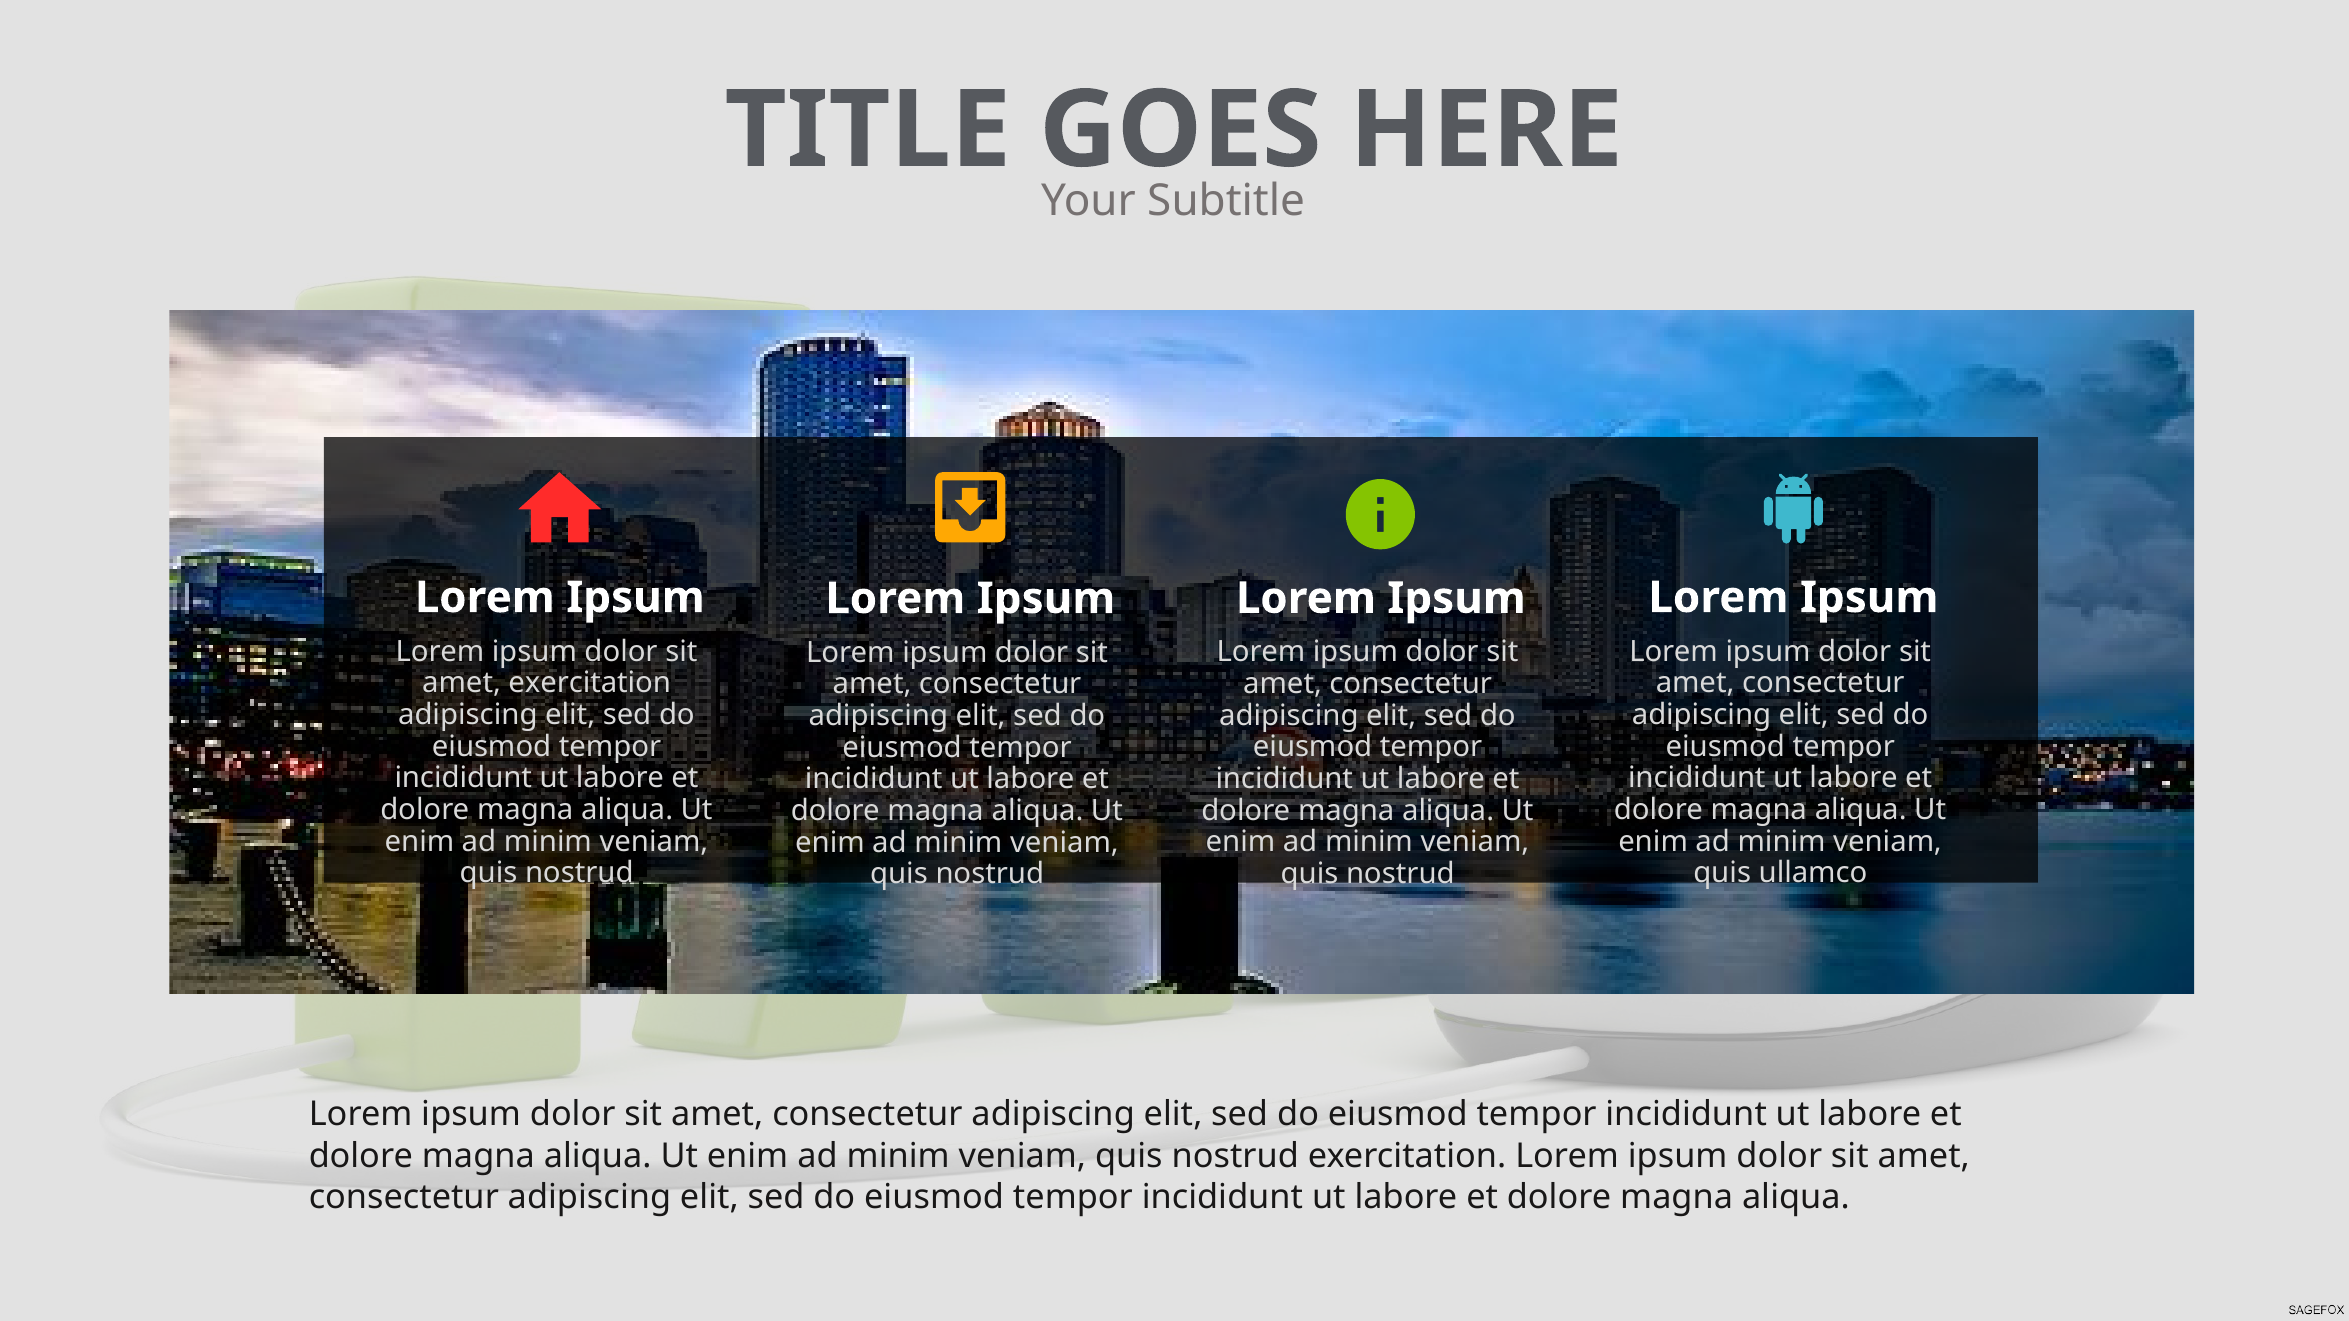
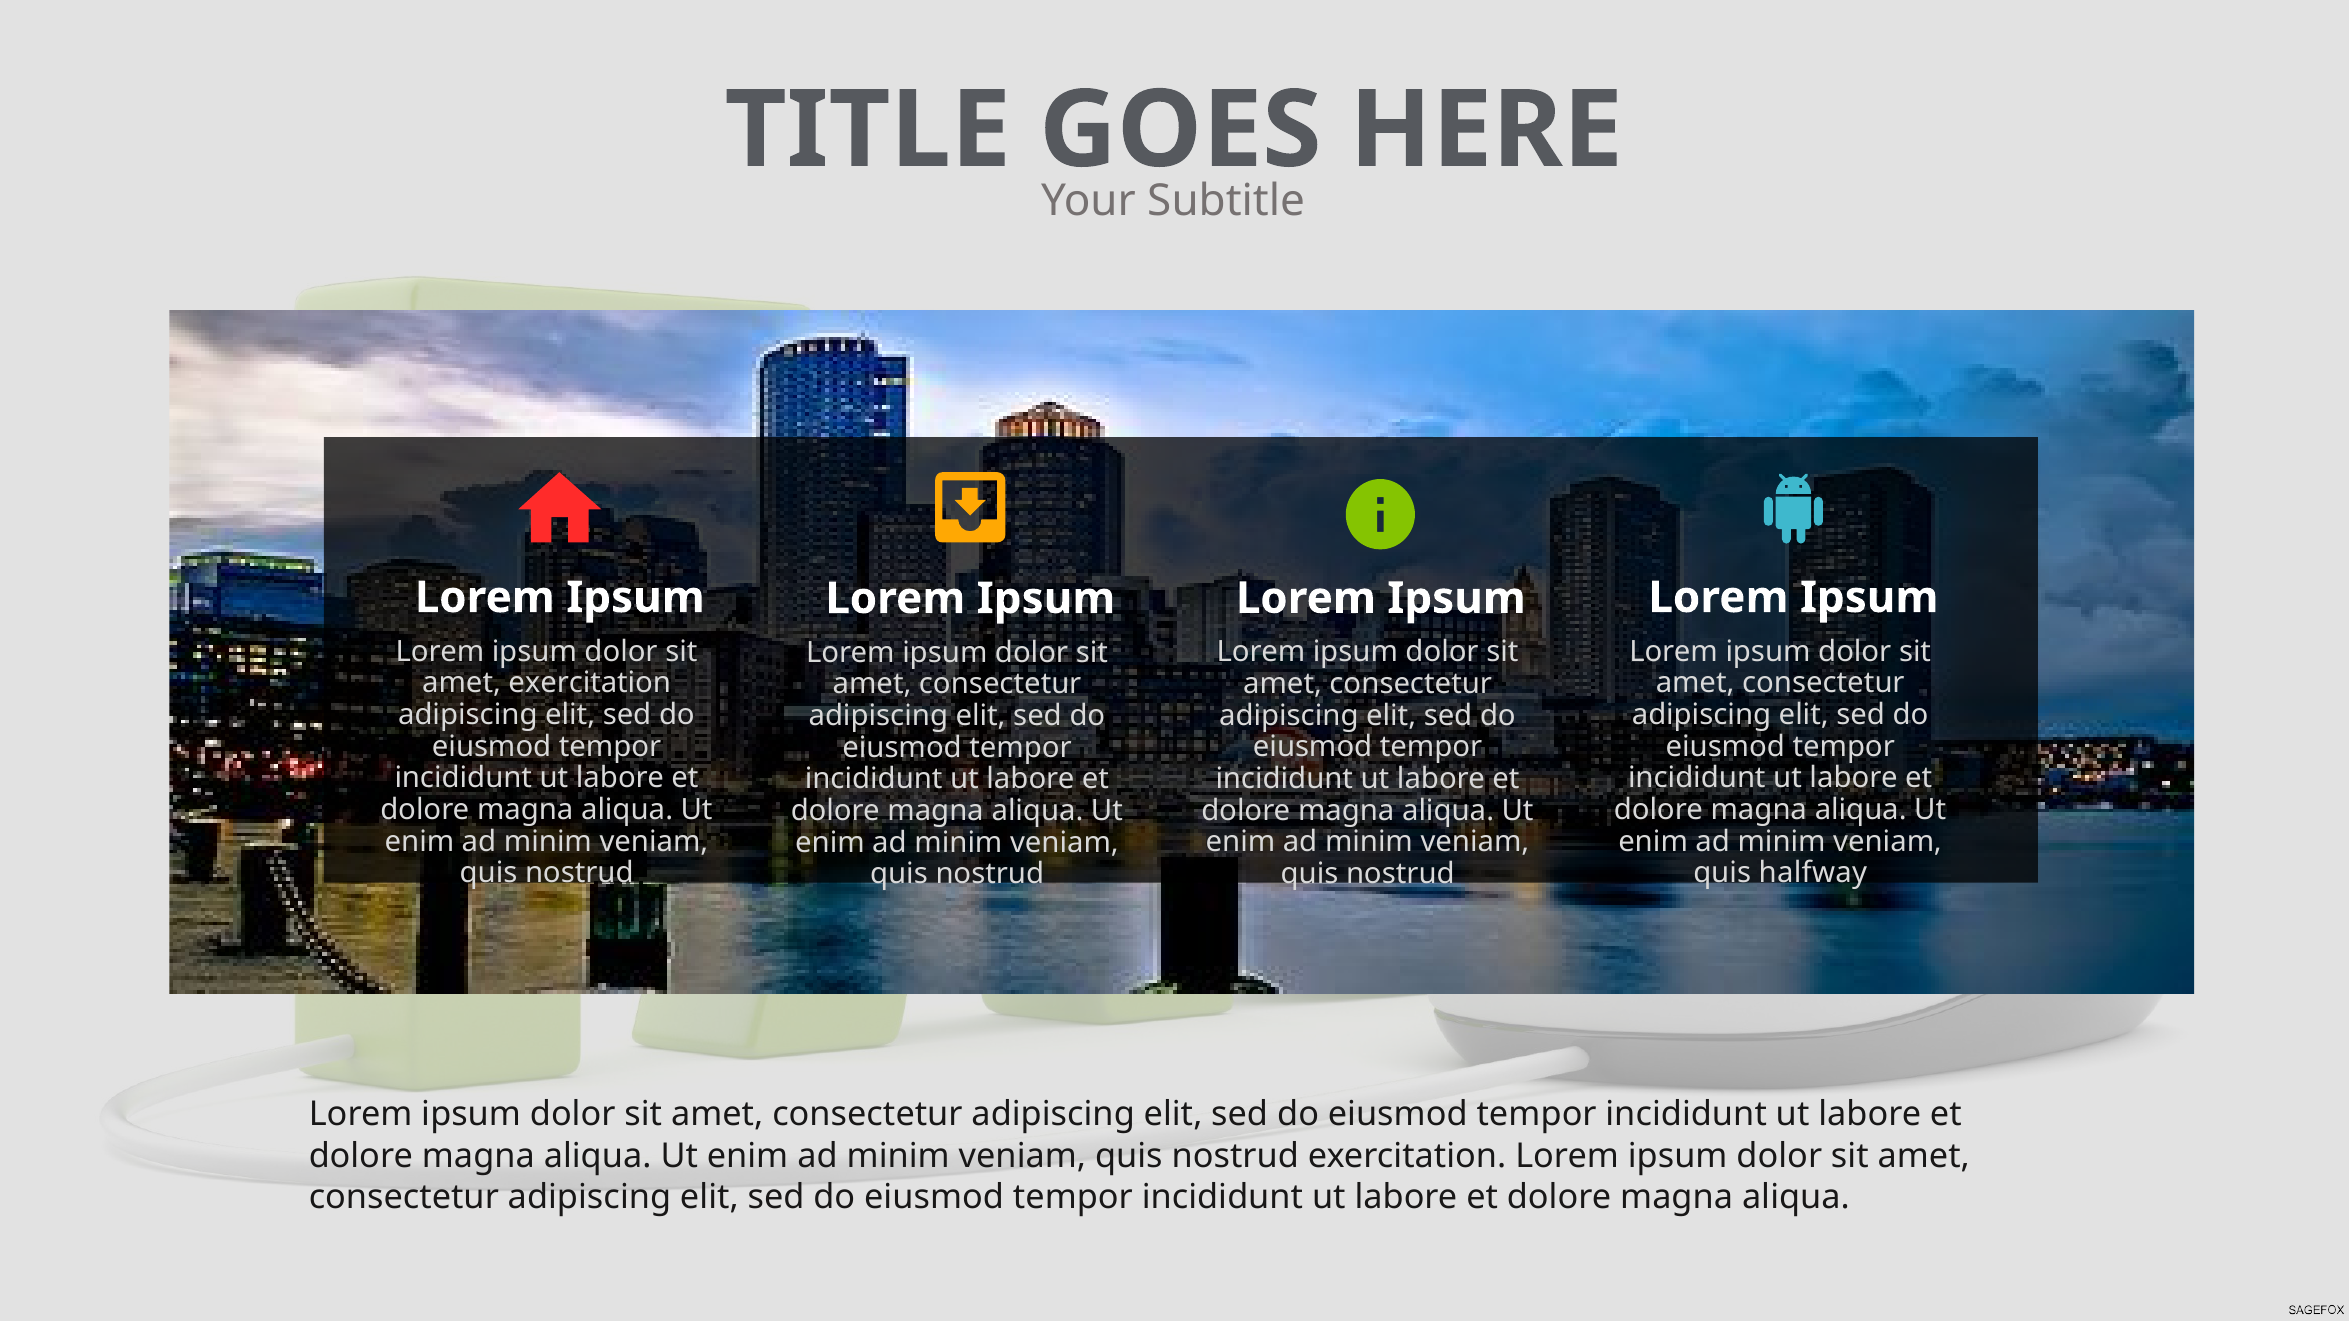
ullamco: ullamco -> halfway (1813, 873)
